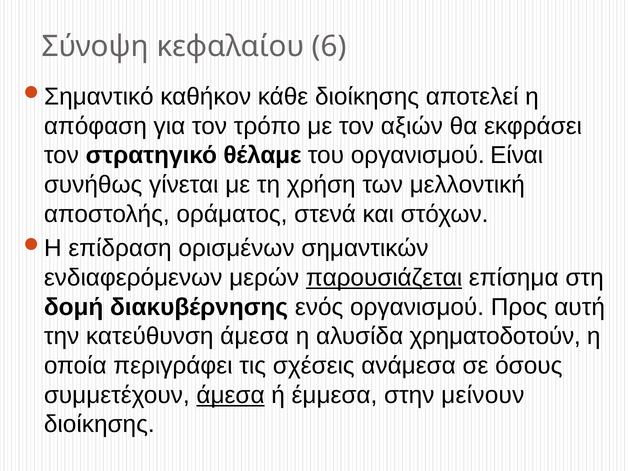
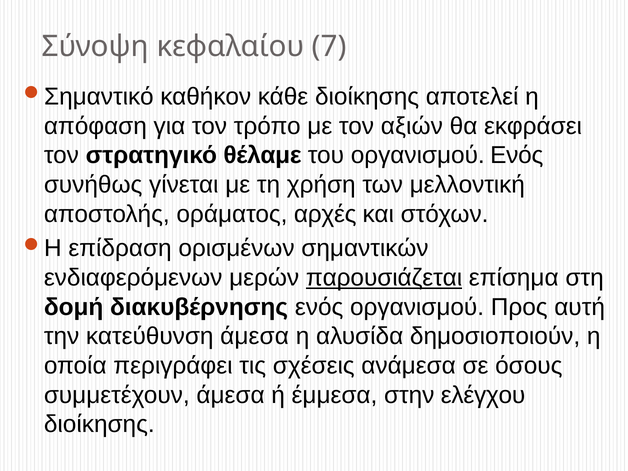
6: 6 -> 7 (329, 46)
οργανισμού Είναι: Είναι -> Ενός (517, 155)
στενά: στενά -> αρχές (325, 214)
χρηματοδοτούν: χρηματοδοτούν -> δημοσιοποιούν (495, 336)
άμεσα underline: present -> none (231, 395)
μείνουν: μείνουν -> ελέγχου (483, 395)
